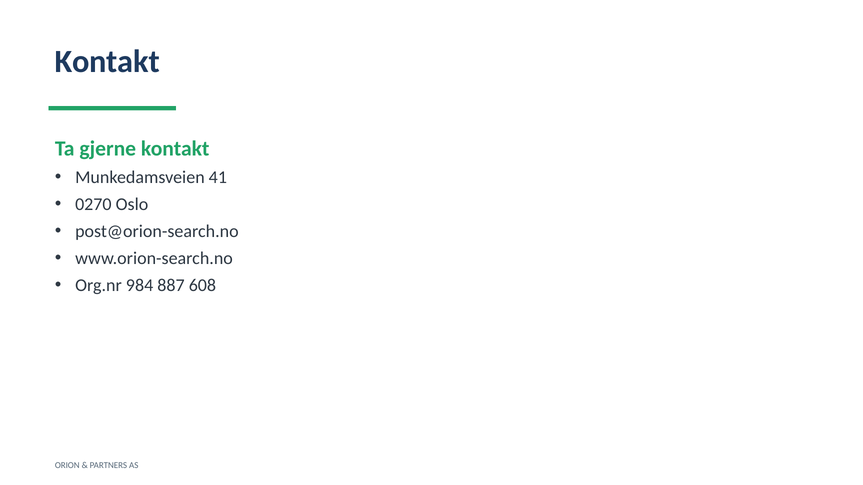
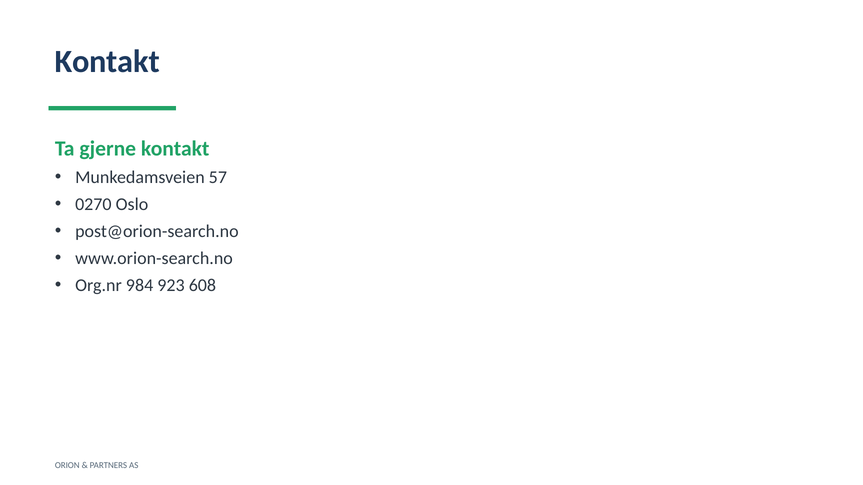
41: 41 -> 57 (218, 177)
887: 887 -> 923 (171, 285)
